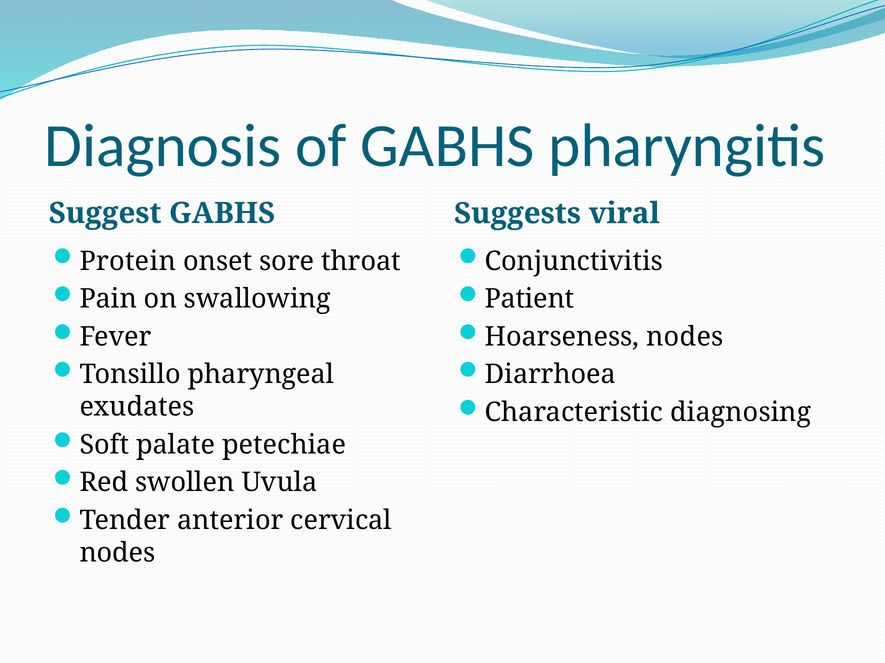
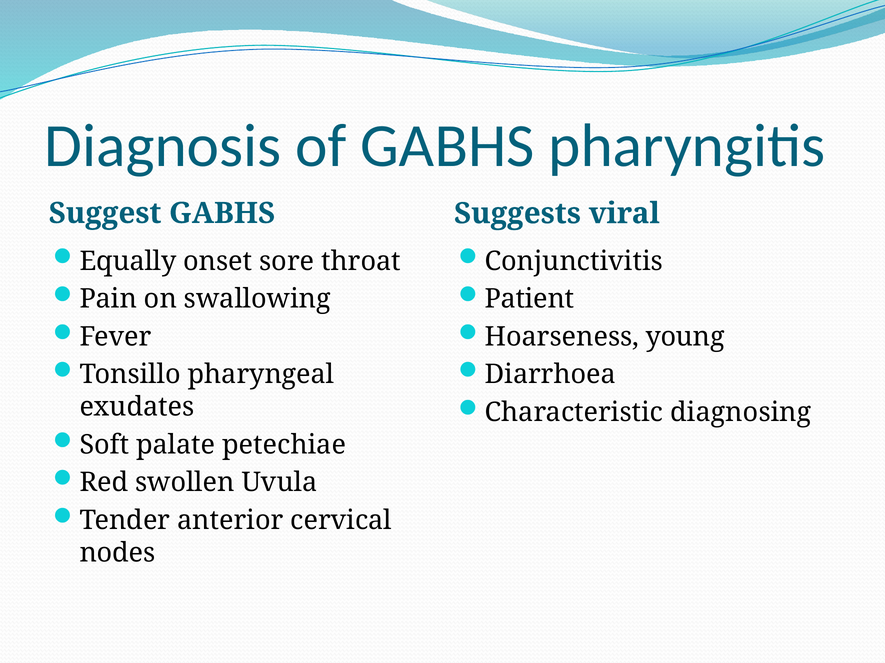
Protein: Protein -> Equally (128, 261)
Hoarseness nodes: nodes -> young (685, 337)
